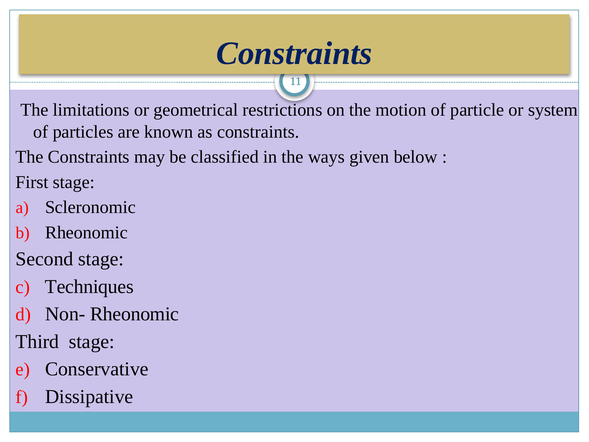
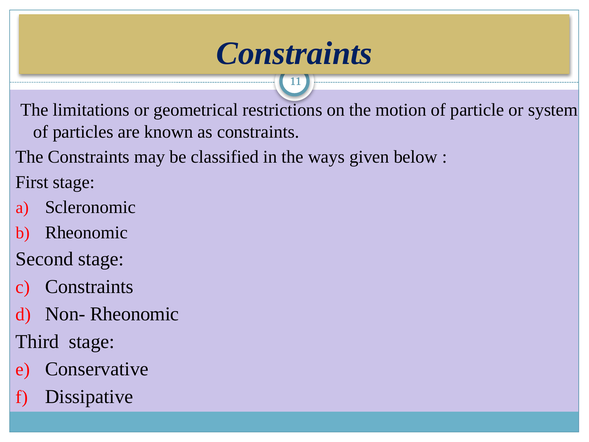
Techniques: Techniques -> Constraints (89, 286)
